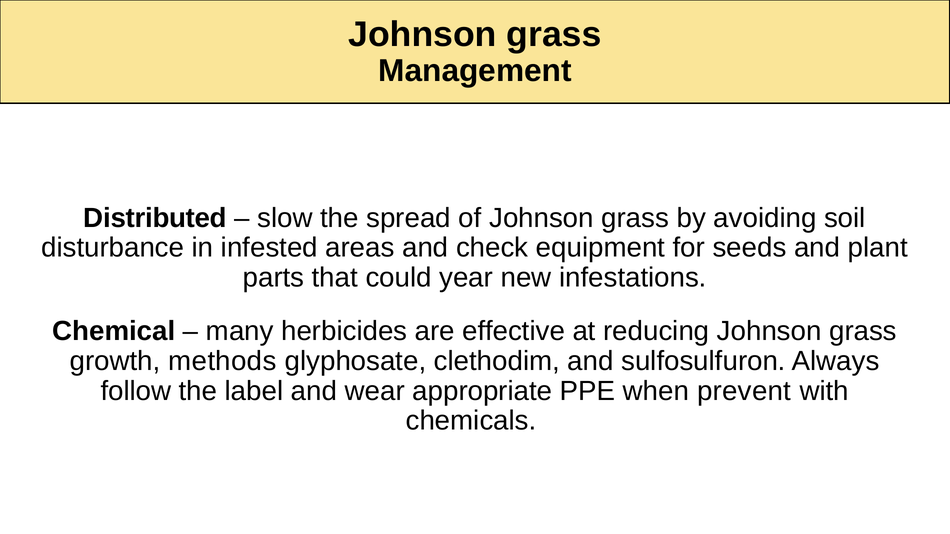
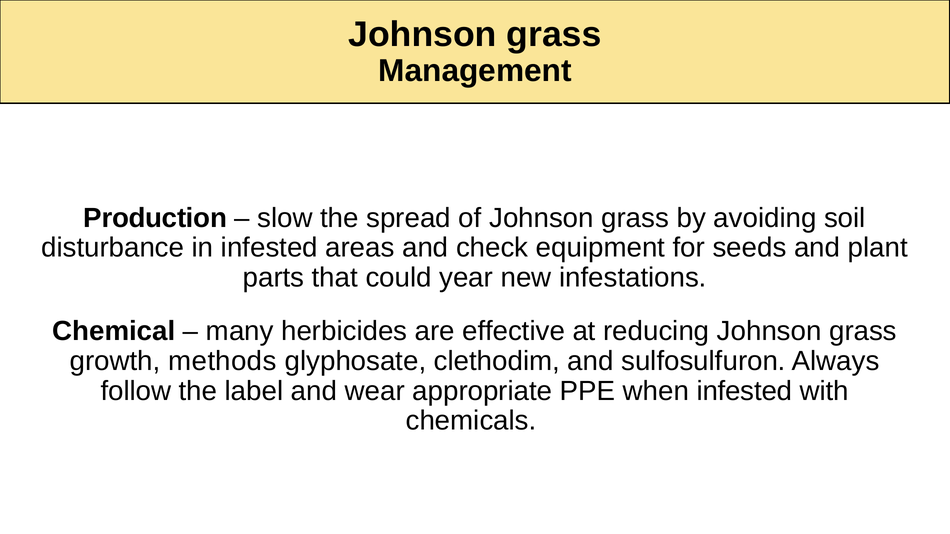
Distributed: Distributed -> Production (155, 218)
when prevent: prevent -> infested (744, 391)
